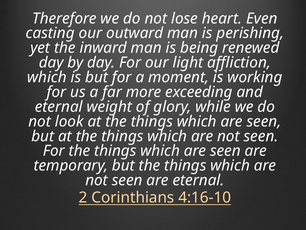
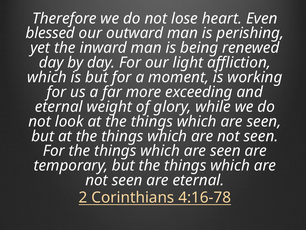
casting: casting -> blessed (50, 33)
4:16-10: 4:16-10 -> 4:16-78 (205, 197)
